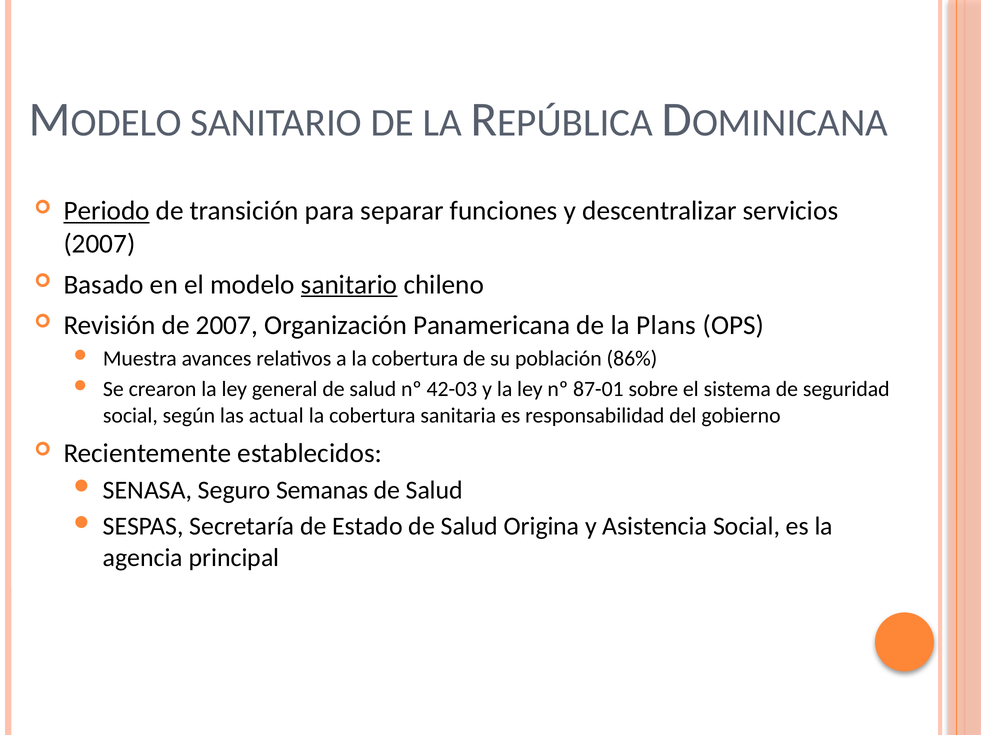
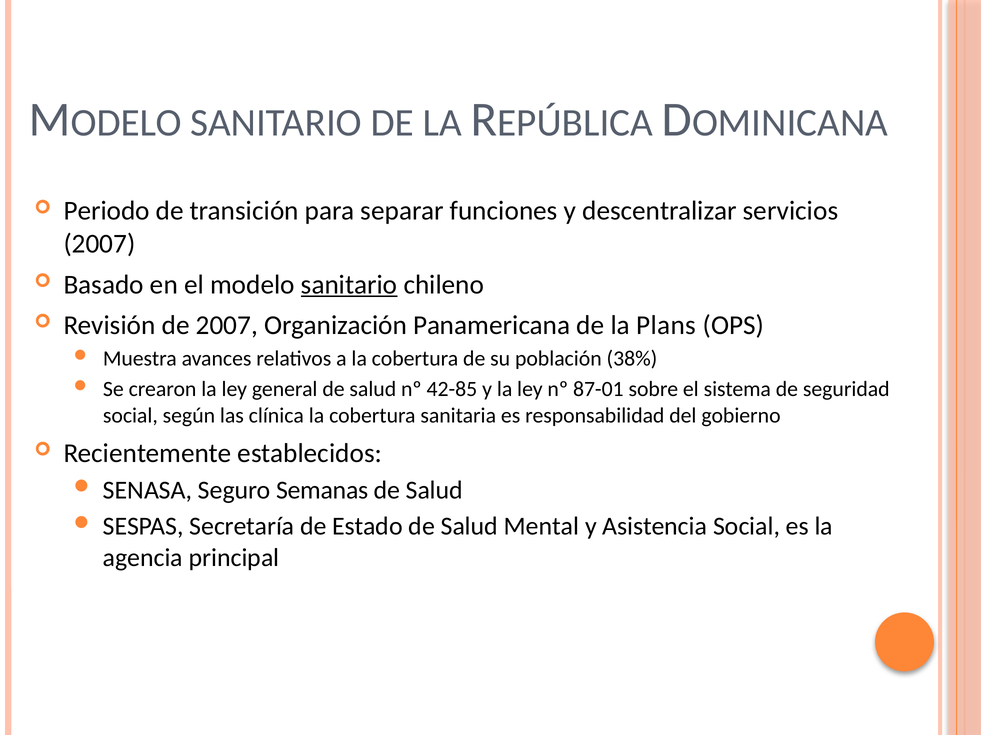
Periodo underline: present -> none (107, 211)
86%: 86% -> 38% (632, 359)
42-03: 42-03 -> 42-85 (452, 390)
actual: actual -> clínica (276, 416)
Origina: Origina -> Mental (542, 527)
